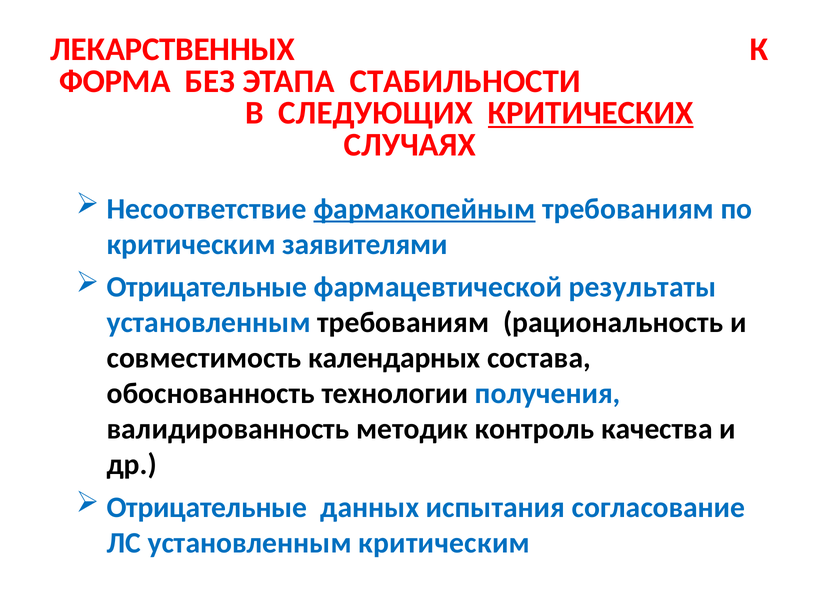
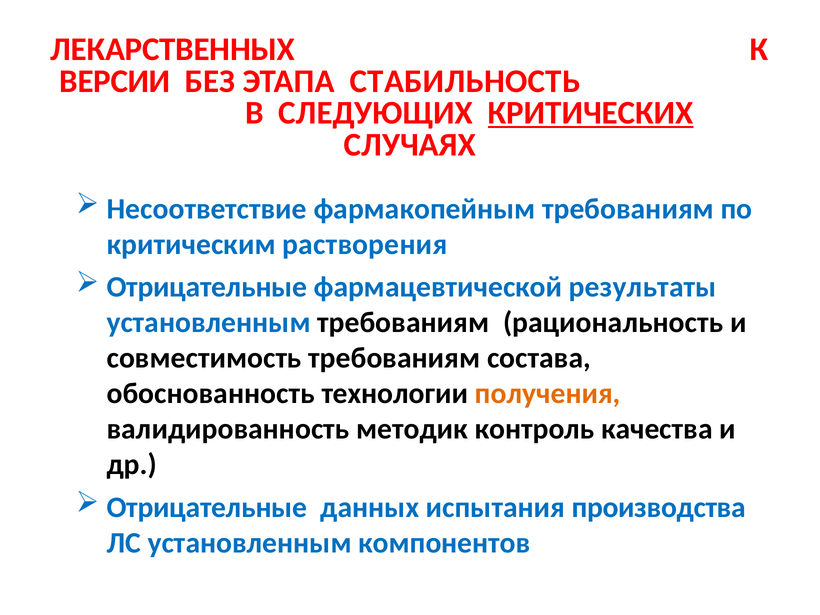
ФОРМА: ФОРМА -> ВЕРСИИ (115, 81)
СТАБИЛЬНОСТИ: СТАБИЛЬНОСТИ -> СТАБИЛЬНОСТЬ (465, 81)
фармакопейным underline: present -> none (424, 209)
заявителями: заявителями -> растворения (365, 244)
совместимость календарных: календарных -> требованиям (394, 358)
получения colour: blue -> orange (548, 394)
согласование: согласование -> производства (659, 507)
установленным критическим: критическим -> компонентов (444, 543)
